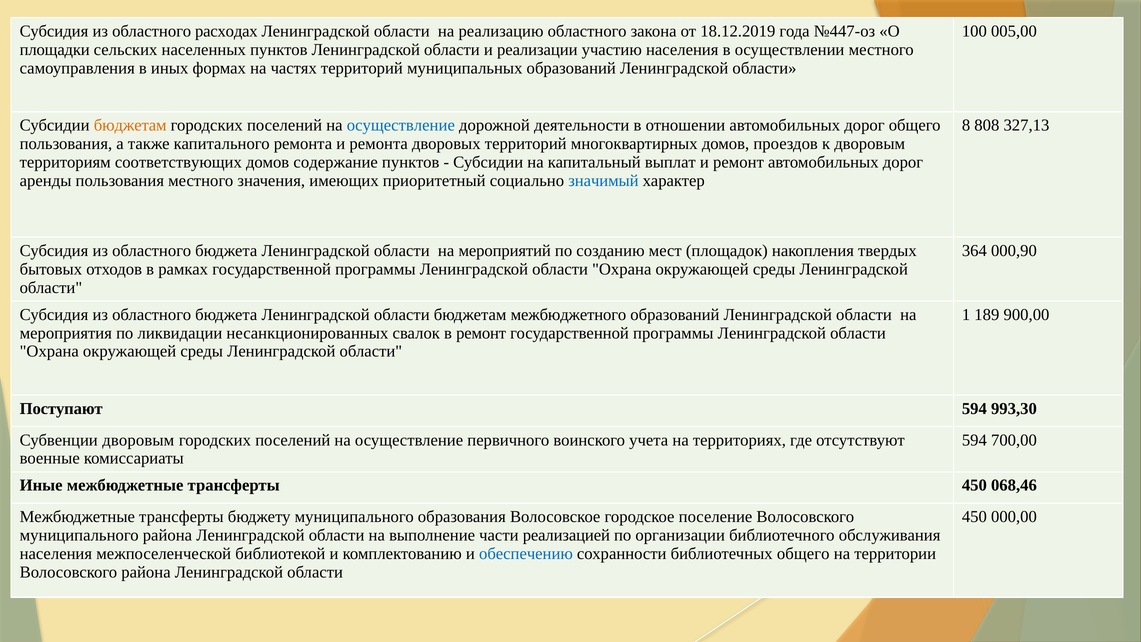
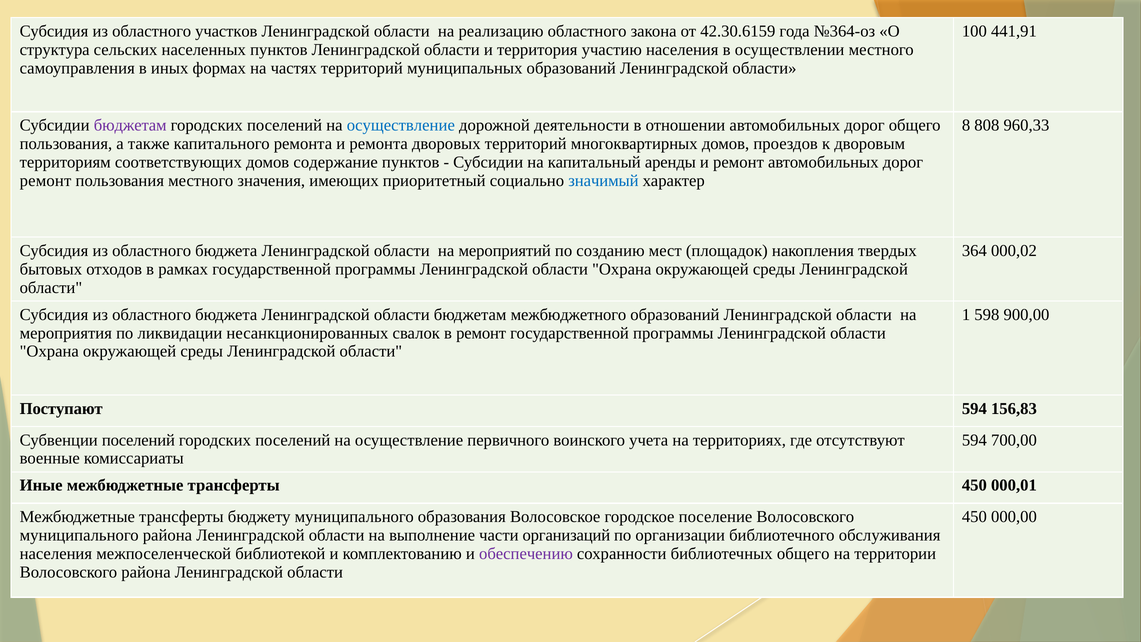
расходах: расходах -> участков (226, 31)
18.12.2019: 18.12.2019 -> 42.30.6159 (738, 31)
№447-оз: №447-оз -> №364-оз (844, 31)
005,00: 005,00 -> 441,91 (1014, 31)
площадки: площадки -> структура (55, 50)
реализации: реализации -> территория (537, 50)
бюджетам colour: orange -> purple (130, 125)
327,13: 327,13 -> 960,33 (1026, 125)
выплат: выплат -> аренды (670, 162)
аренды: аренды -> ремонт (46, 181)
000,90: 000,90 -> 000,02 (1014, 251)
189: 189 -> 598 (987, 315)
993,30: 993,30 -> 156,83 (1014, 409)
Субвенции дворовым: дворовым -> поселений (138, 440)
068,46: 068,46 -> 000,01 (1014, 485)
реализацией: реализацией -> организаций (566, 535)
обеспечению colour: blue -> purple (526, 554)
